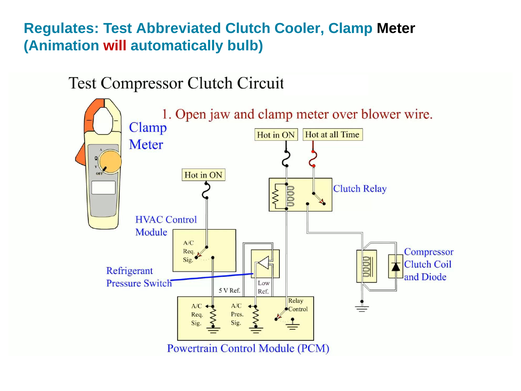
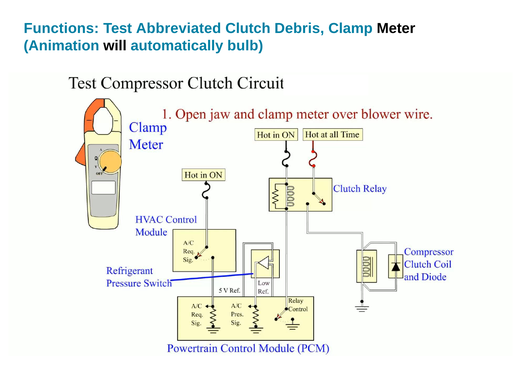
Regulates: Regulates -> Functions (61, 28)
Cooler: Cooler -> Debris (299, 28)
will colour: red -> black (115, 46)
